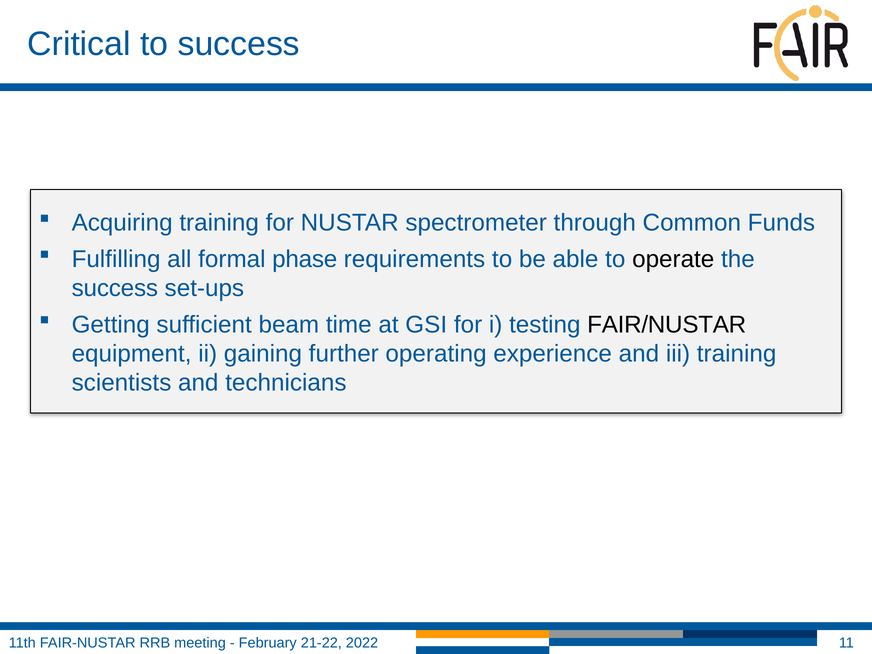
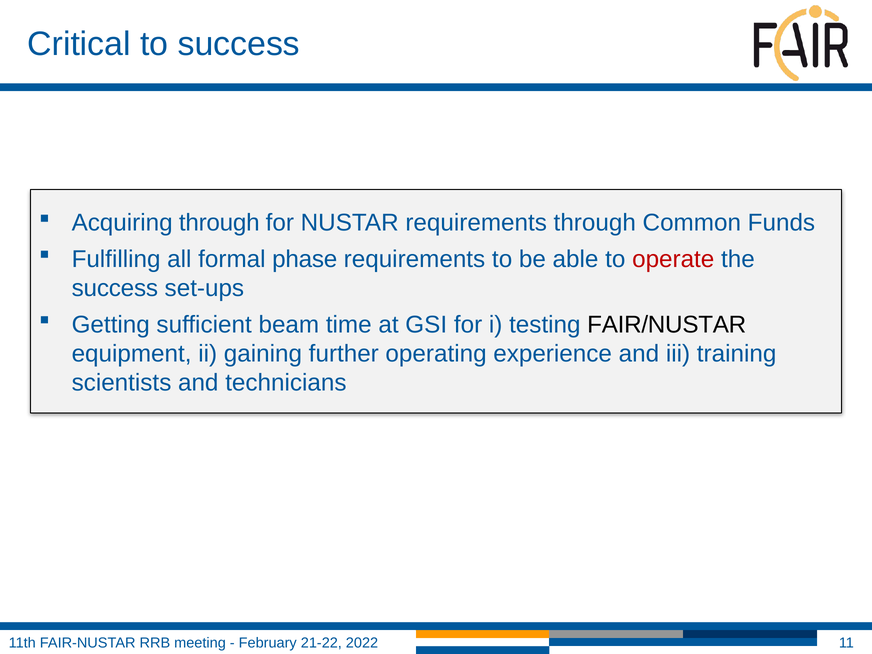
Acquiring training: training -> through (219, 223)
NUSTAR spectrometer: spectrometer -> requirements (476, 223)
operate colour: black -> red (673, 259)
